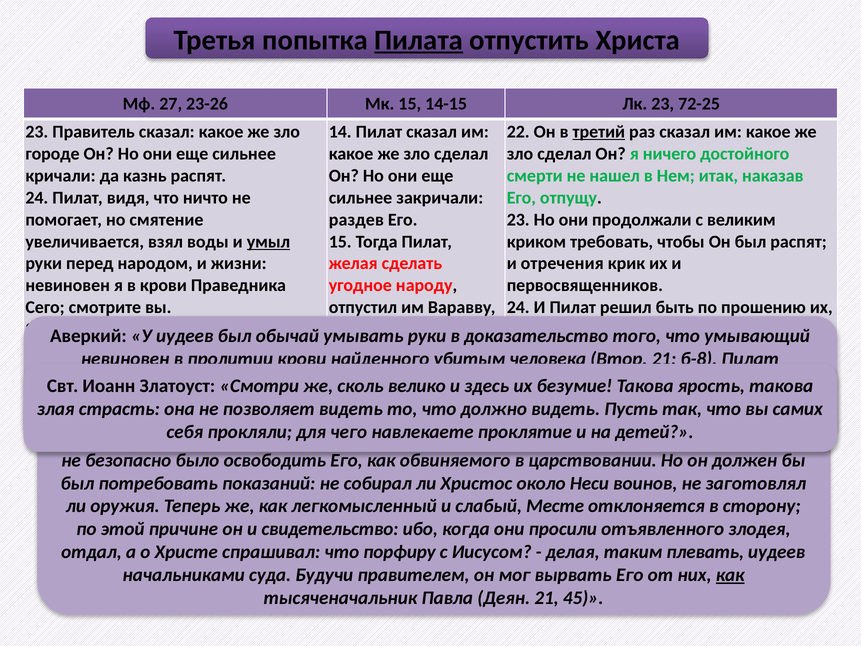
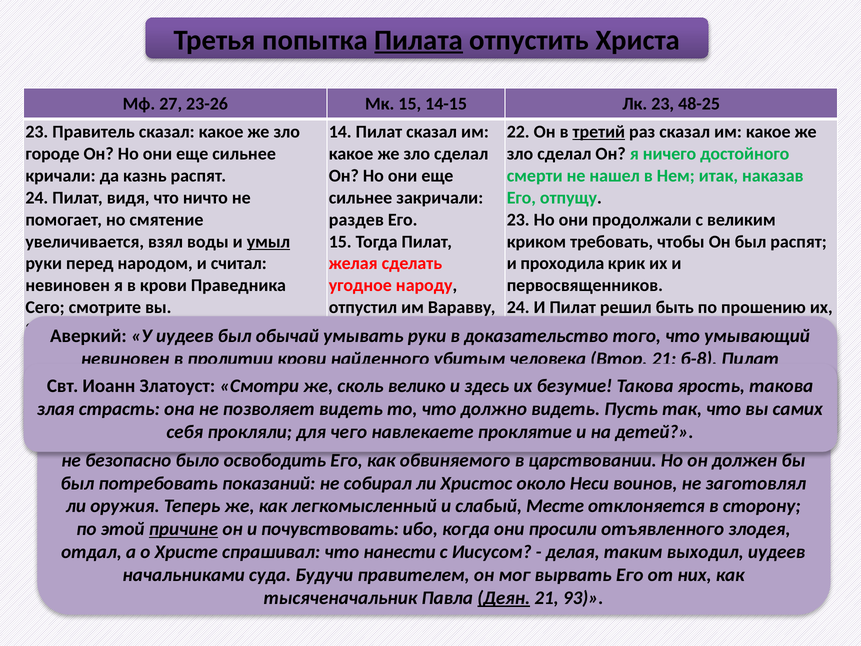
72-25: 72-25 -> 48-25 (699, 104)
и жизни: жизни -> считал (239, 263)
отречения: отречения -> проходила (562, 263)
причине underline: none -> present (183, 529)
свидетельство: свидетельство -> почувствовать (330, 529)
порфиру: порфиру -> нанести (400, 552)
плевать: плевать -> выходил (705, 552)
как underline: present -> none (730, 575)
Деян underline: none -> present (504, 598)
45: 45 -> 93 (583, 598)
